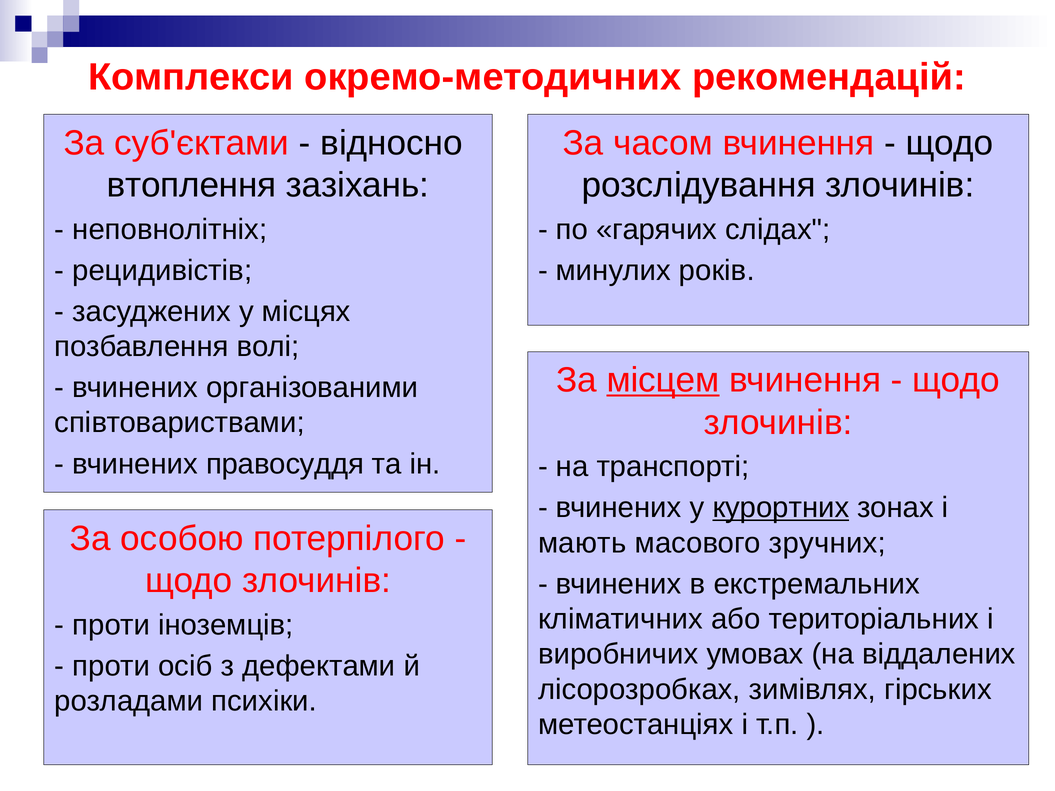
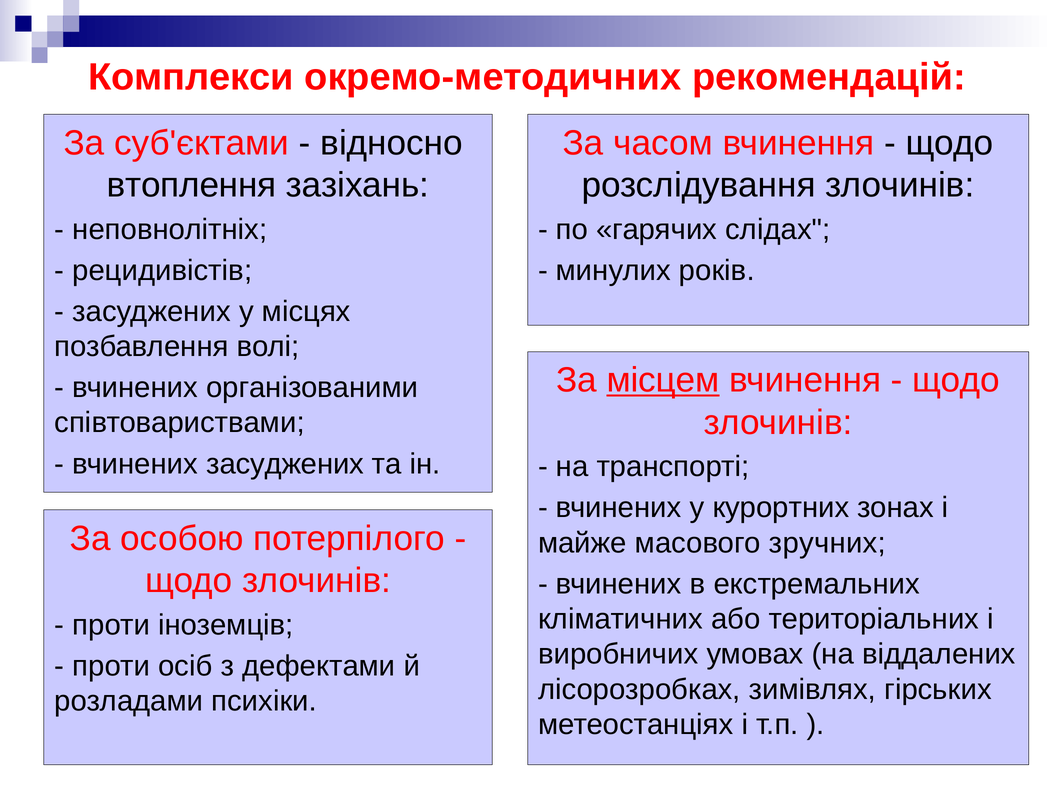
вчинених правосуддя: правосуддя -> засуджених (285, 464)
курортних underline: present -> none (781, 508)
мають: мають -> майже (582, 543)
